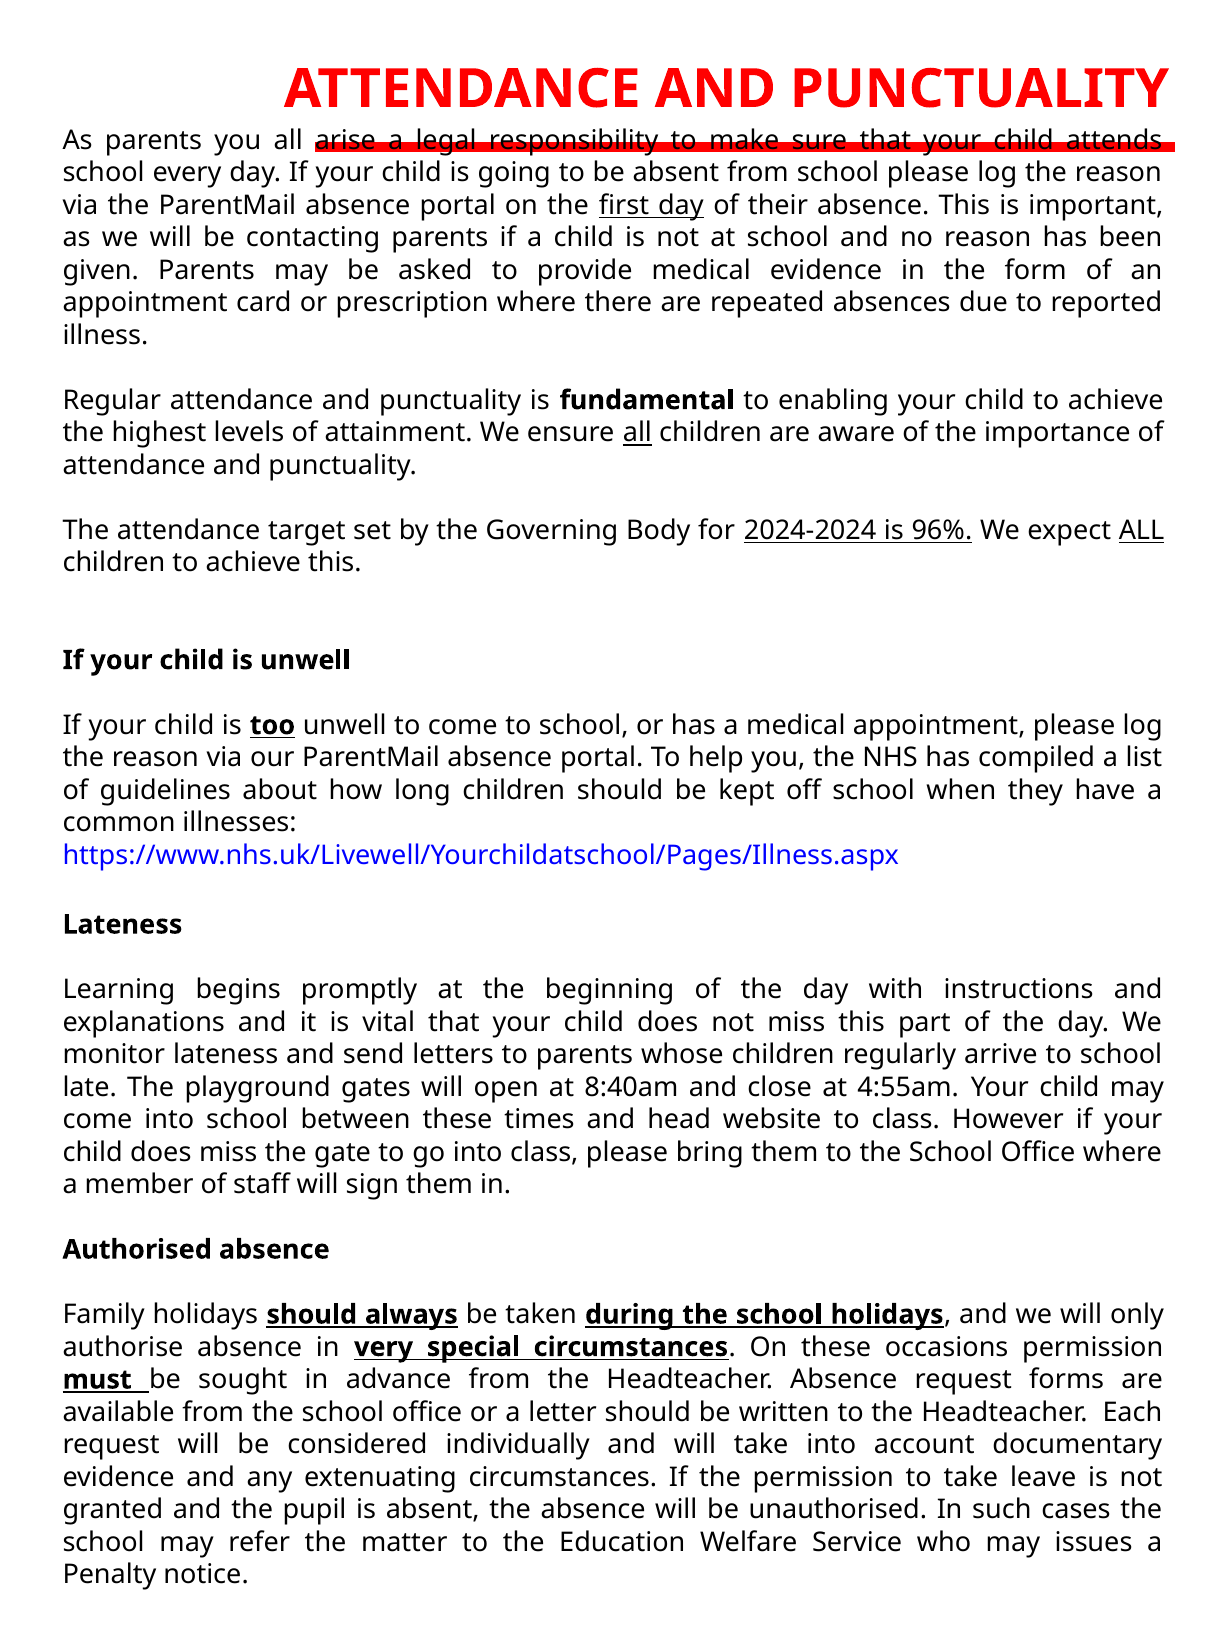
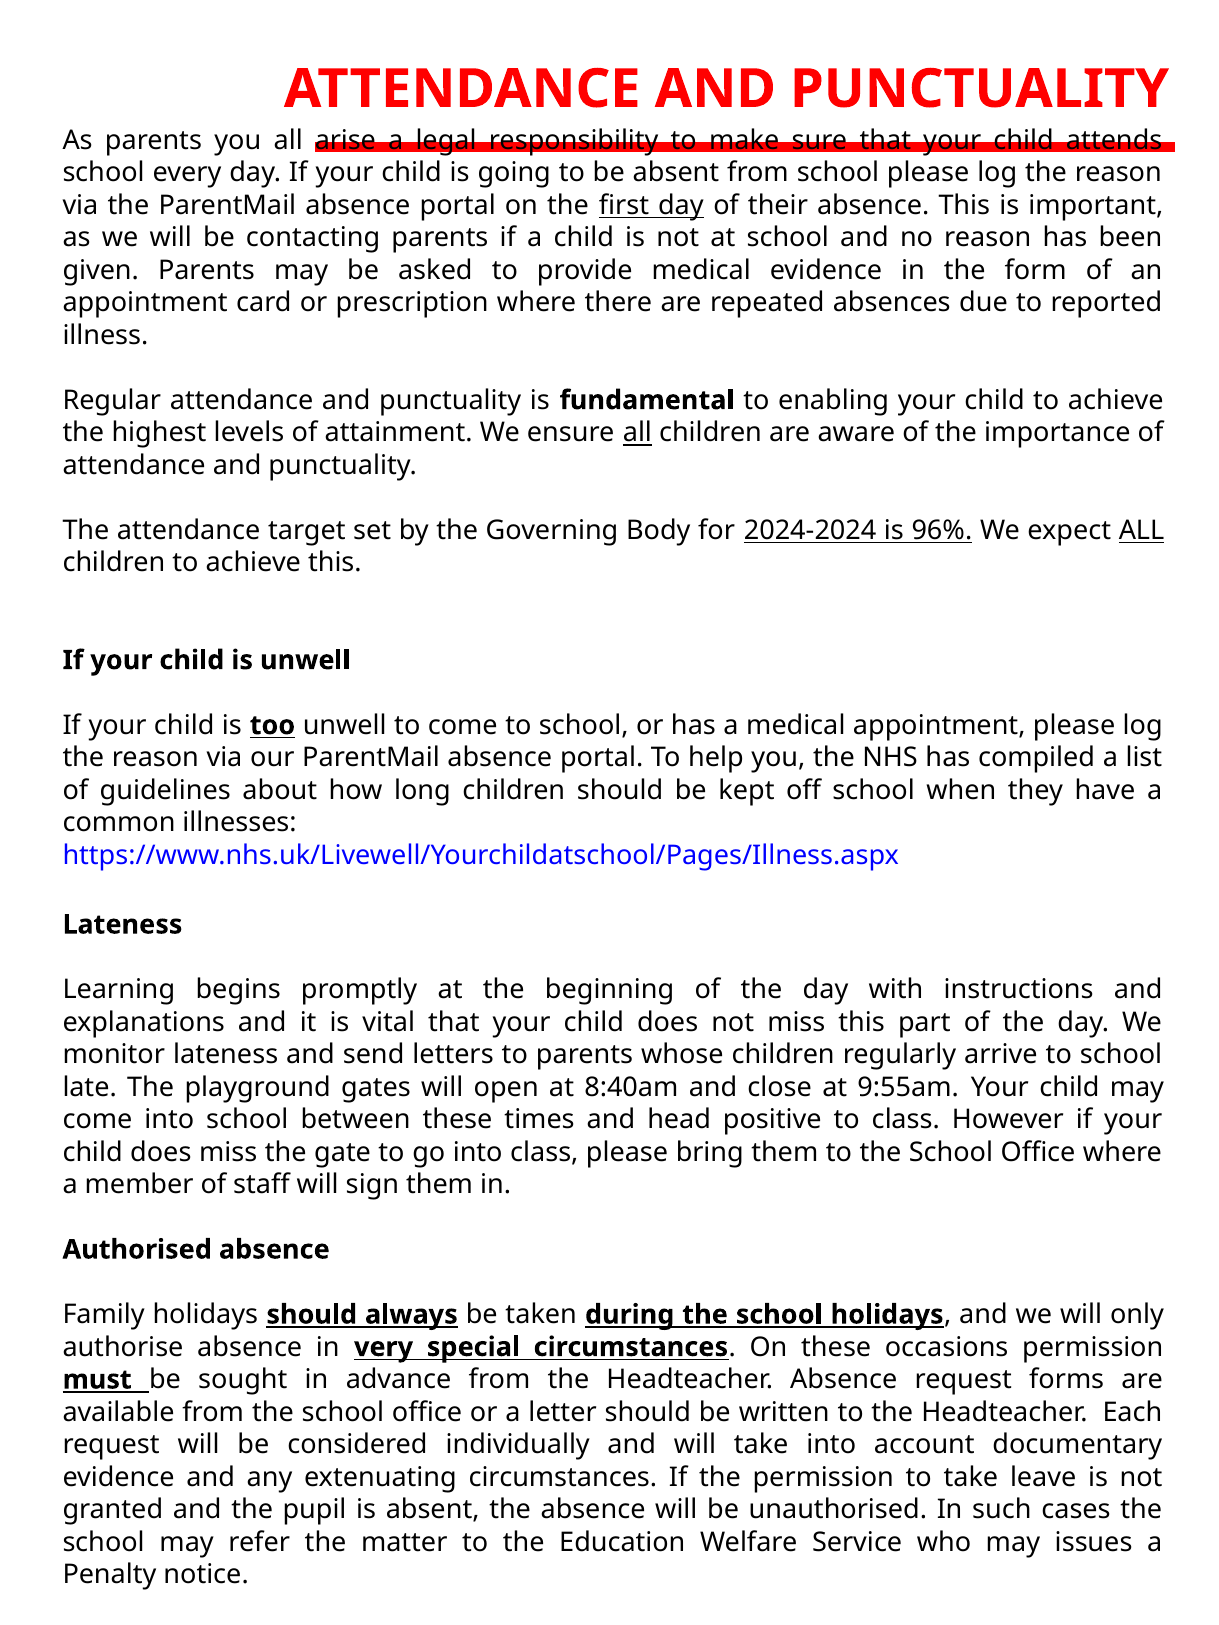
4:55am: 4:55am -> 9:55am (908, 1087)
website: website -> positive (772, 1120)
